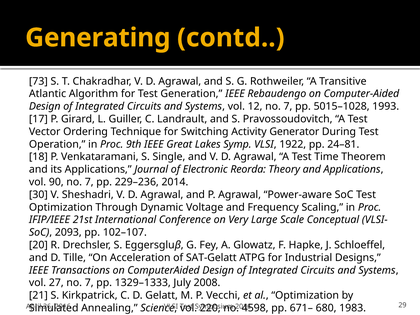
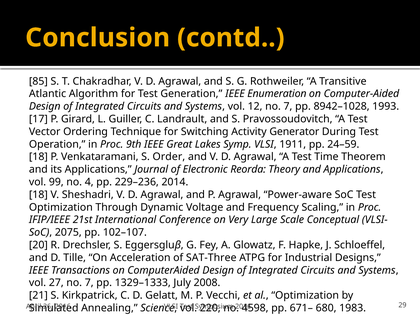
Generating: Generating -> Conclusion (98, 38)
73: 73 -> 85 (38, 81)
Rebaudengo: Rebaudengo -> Enumeration (277, 94)
5015–1028: 5015–1028 -> 8942–1028 (342, 106)
1922: 1922 -> 1911 (293, 144)
24–81: 24–81 -> 24–59 (343, 144)
Single: Single -> Order (169, 157)
90: 90 -> 99 (56, 182)
7: 7 -> 4 (89, 182)
30: 30 -> 18 (38, 195)
2093: 2093 -> 2075 (68, 232)
SAT-Gelatt: SAT-Gelatt -> SAT-Three (211, 258)
